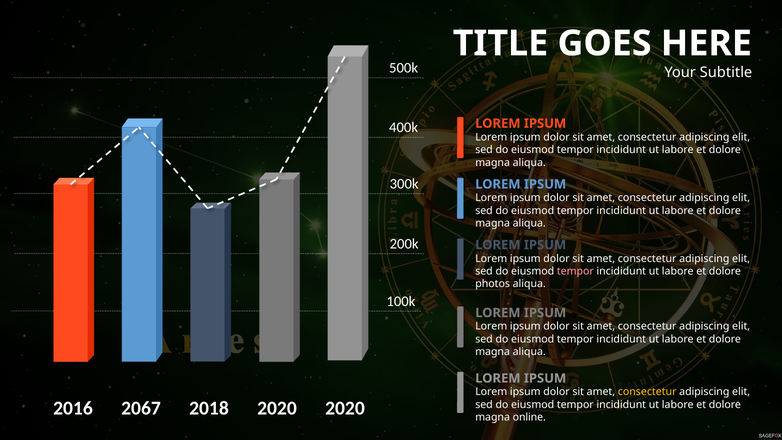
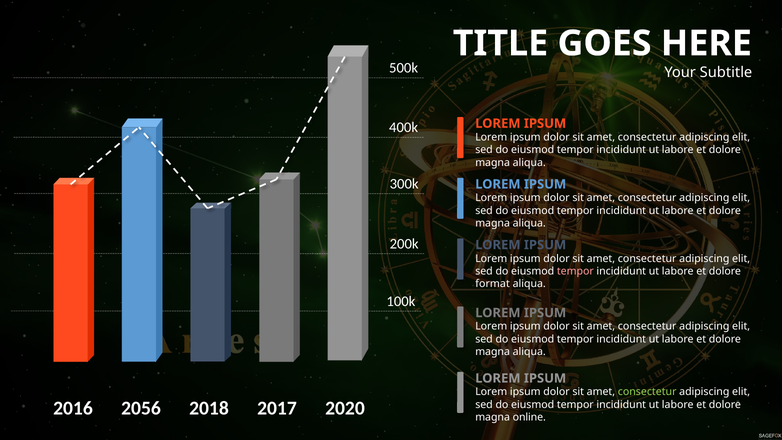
photos: photos -> format (493, 284)
consectetur colour: yellow -> light green (647, 392)
2067: 2067 -> 2056 (141, 408)
2018 2020: 2020 -> 2017 (277, 408)
